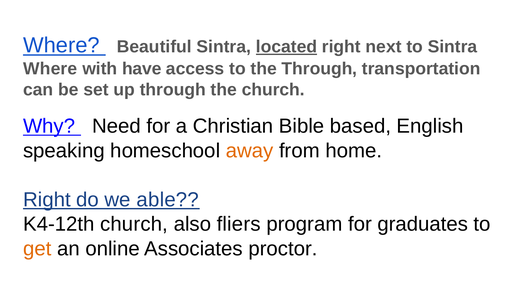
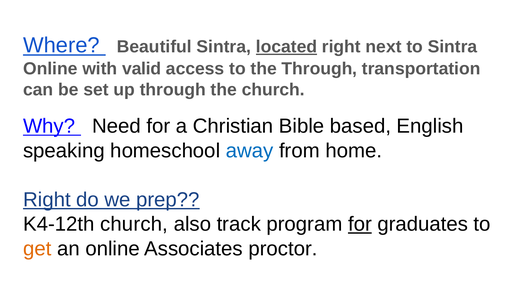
Where: Where -> Online (50, 69)
have: have -> valid (142, 69)
away colour: orange -> blue (250, 151)
able: able -> prep (168, 200)
fliers: fliers -> track (239, 224)
for underline: none -> present (360, 224)
